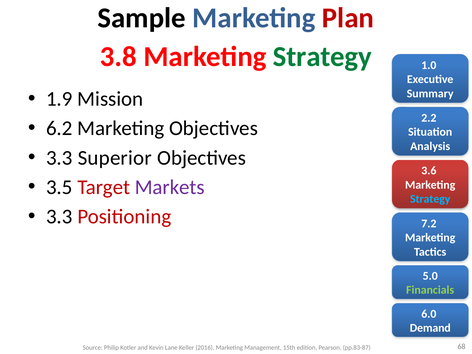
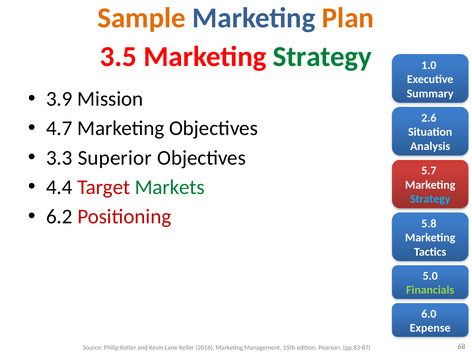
Sample colour: black -> orange (142, 18)
Plan colour: red -> orange (348, 18)
3.8: 3.8 -> 3.5 (118, 57)
1.9: 1.9 -> 3.9 (59, 99)
2.2: 2.2 -> 2.6 (429, 118)
6.2: 6.2 -> 4.7 (59, 128)
3.6: 3.6 -> 5.7 (429, 171)
3.5: 3.5 -> 4.4 (59, 187)
Markets colour: purple -> green (170, 187)
3.3: 3.3 -> 6.2 (59, 217)
7.2: 7.2 -> 5.8 (429, 224)
Demand: Demand -> Expense (430, 328)
